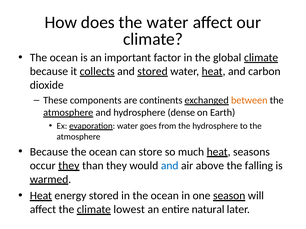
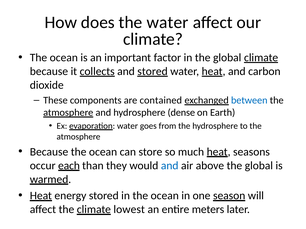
continents: continents -> contained (161, 101)
between colour: orange -> blue (249, 101)
occur they: they -> each (69, 166)
above the falling: falling -> global (259, 166)
natural: natural -> meters (208, 210)
